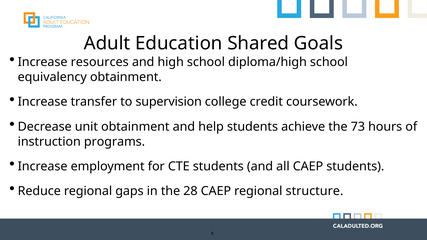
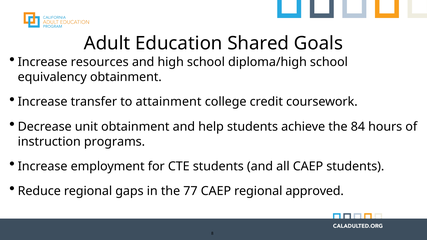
supervision: supervision -> attainment (169, 102)
73: 73 -> 84 (358, 127)
28: 28 -> 77 (190, 191)
structure: structure -> approved (315, 191)
